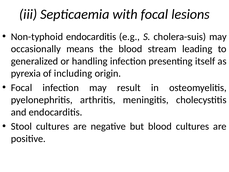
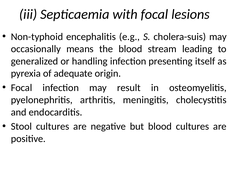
Non-typhoid endocarditis: endocarditis -> encephalitis (91, 37)
including: including -> adequate (73, 73)
